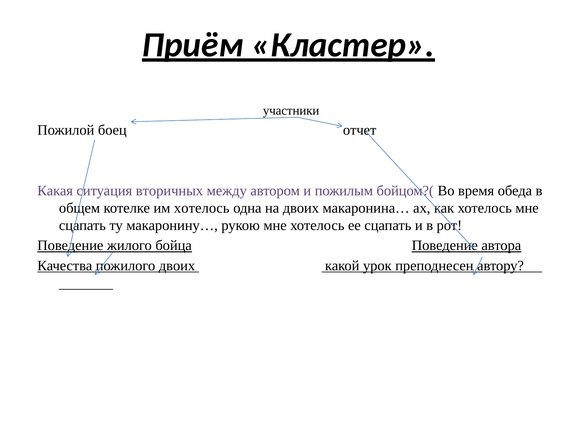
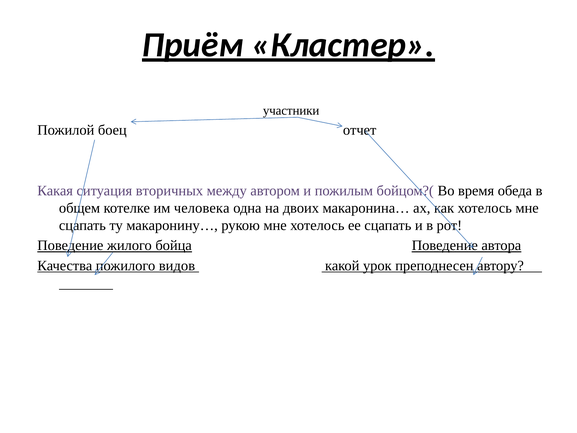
им хотелось: хотелось -> человека (202, 208)
пожилого двоих: двоих -> видов (177, 266)
